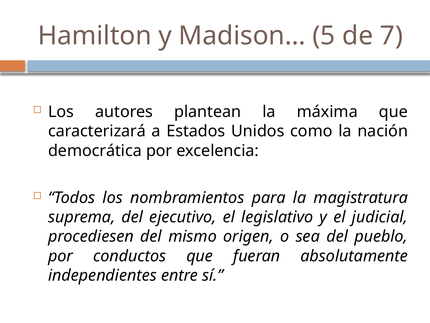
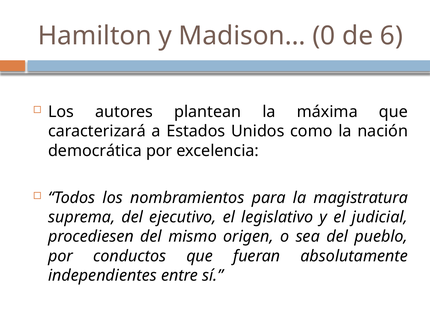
5: 5 -> 0 (324, 36)
7: 7 -> 6 (391, 36)
